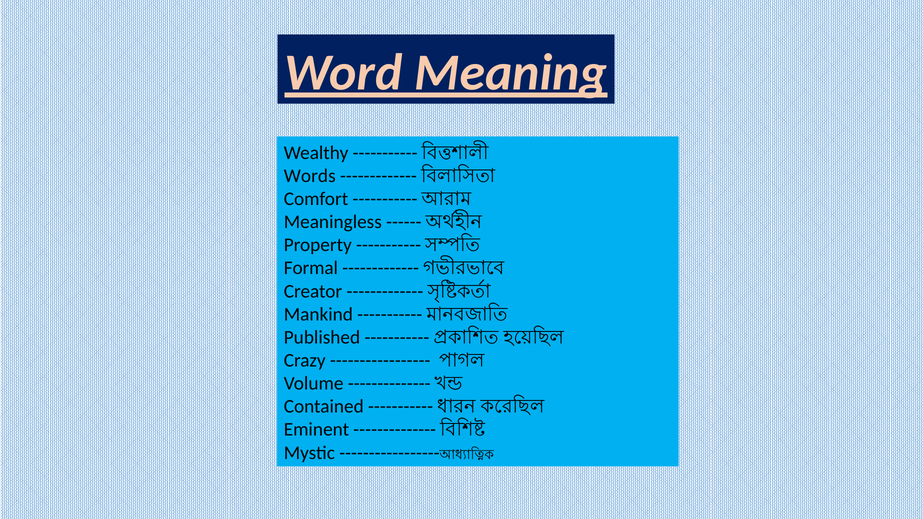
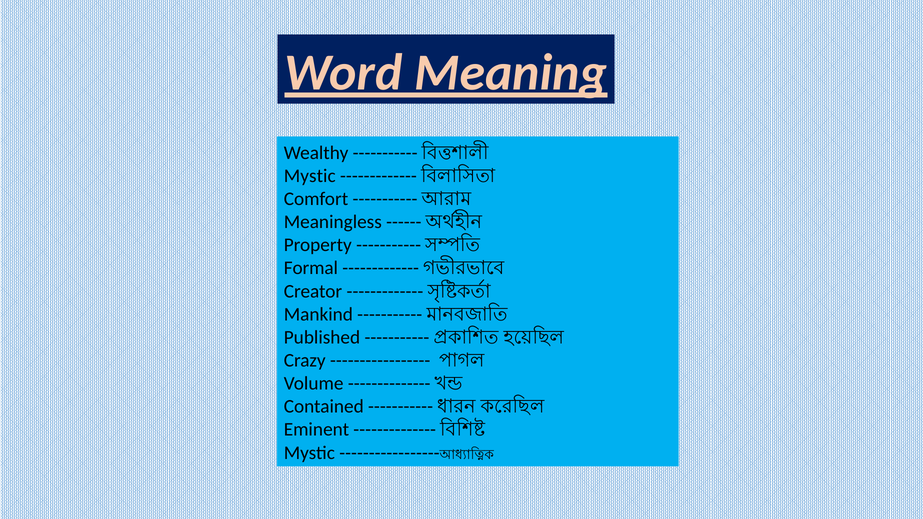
Words: Words -> Mystic (310, 176)
